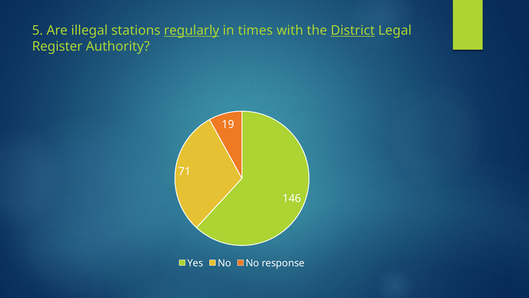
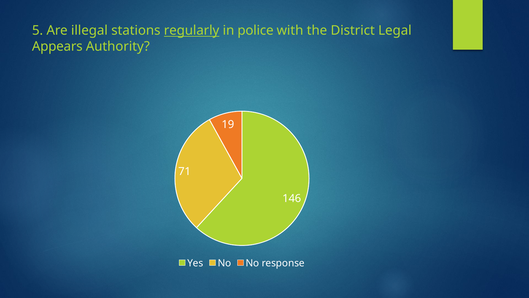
times: times -> police (256, 30)
District underline: present -> none (353, 30)
Register: Register -> Appears (57, 46)
